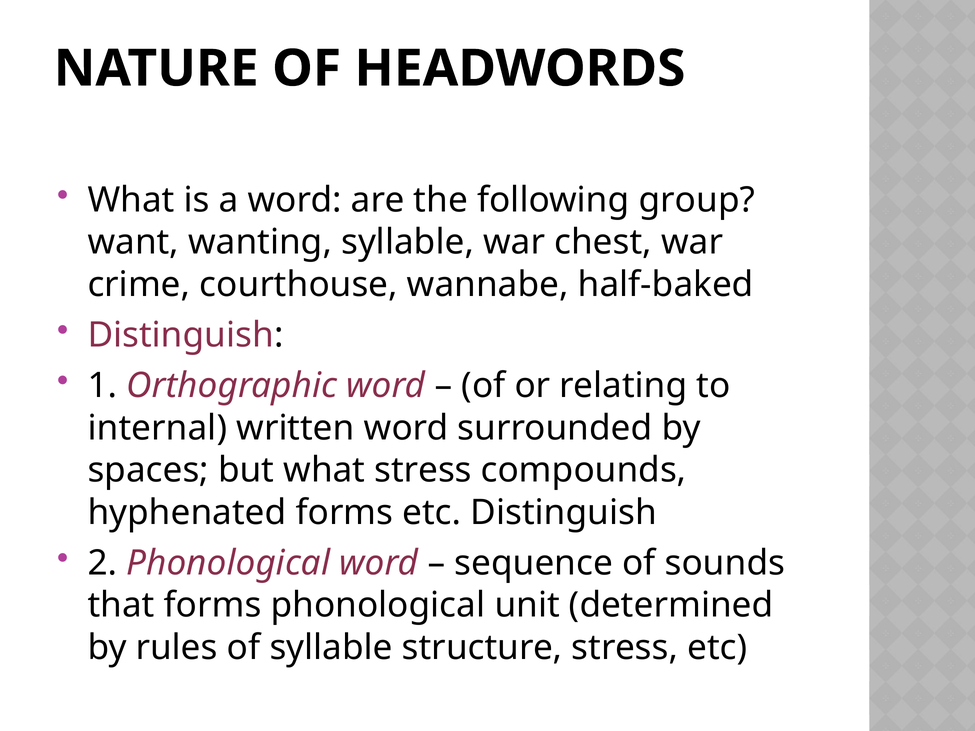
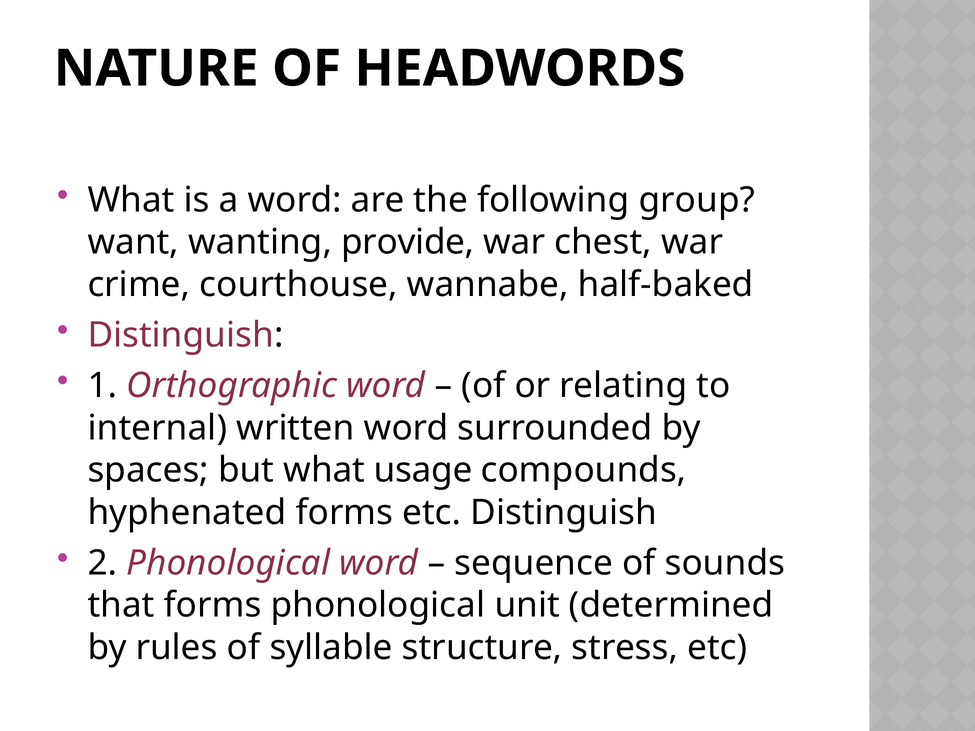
wanting syllable: syllable -> provide (408, 242)
what stress: stress -> usage (423, 470)
